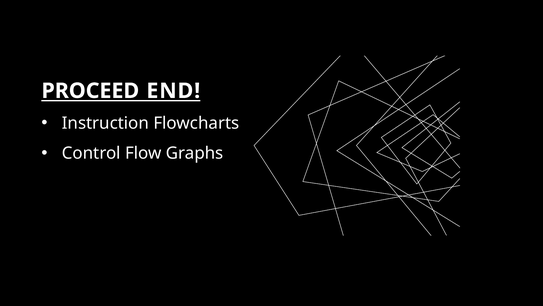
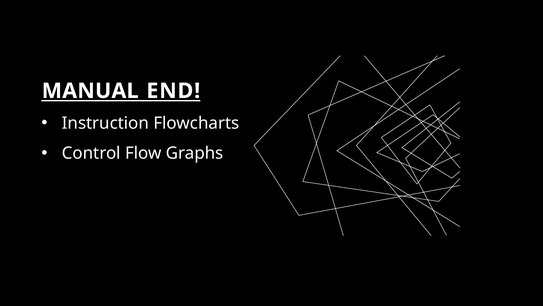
PROCEED: PROCEED -> MANUAL (90, 91)
